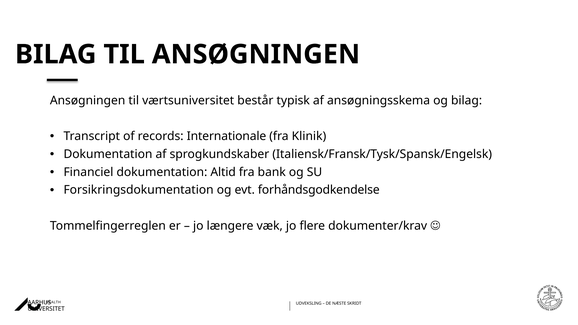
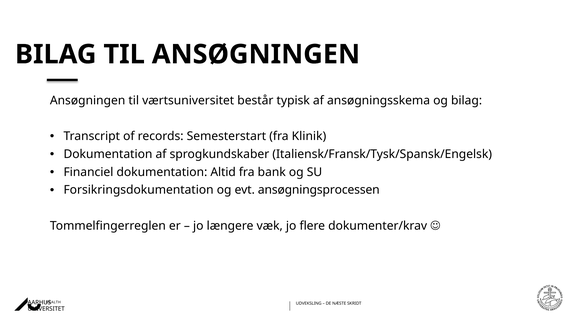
Internationale: Internationale -> Semesterstart (226, 136)
forhåndsgodkendelse: forhåndsgodkendelse -> ansøgningsprocessen (319, 190)
